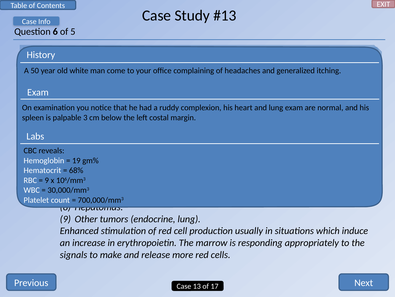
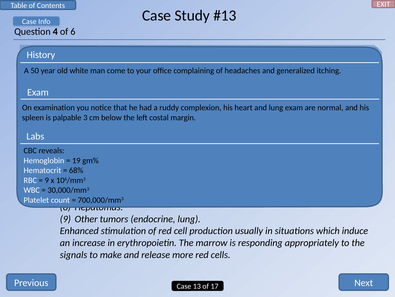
Question 6: 6 -> 4 (55, 32)
of 5: 5 -> 6 (73, 32)
